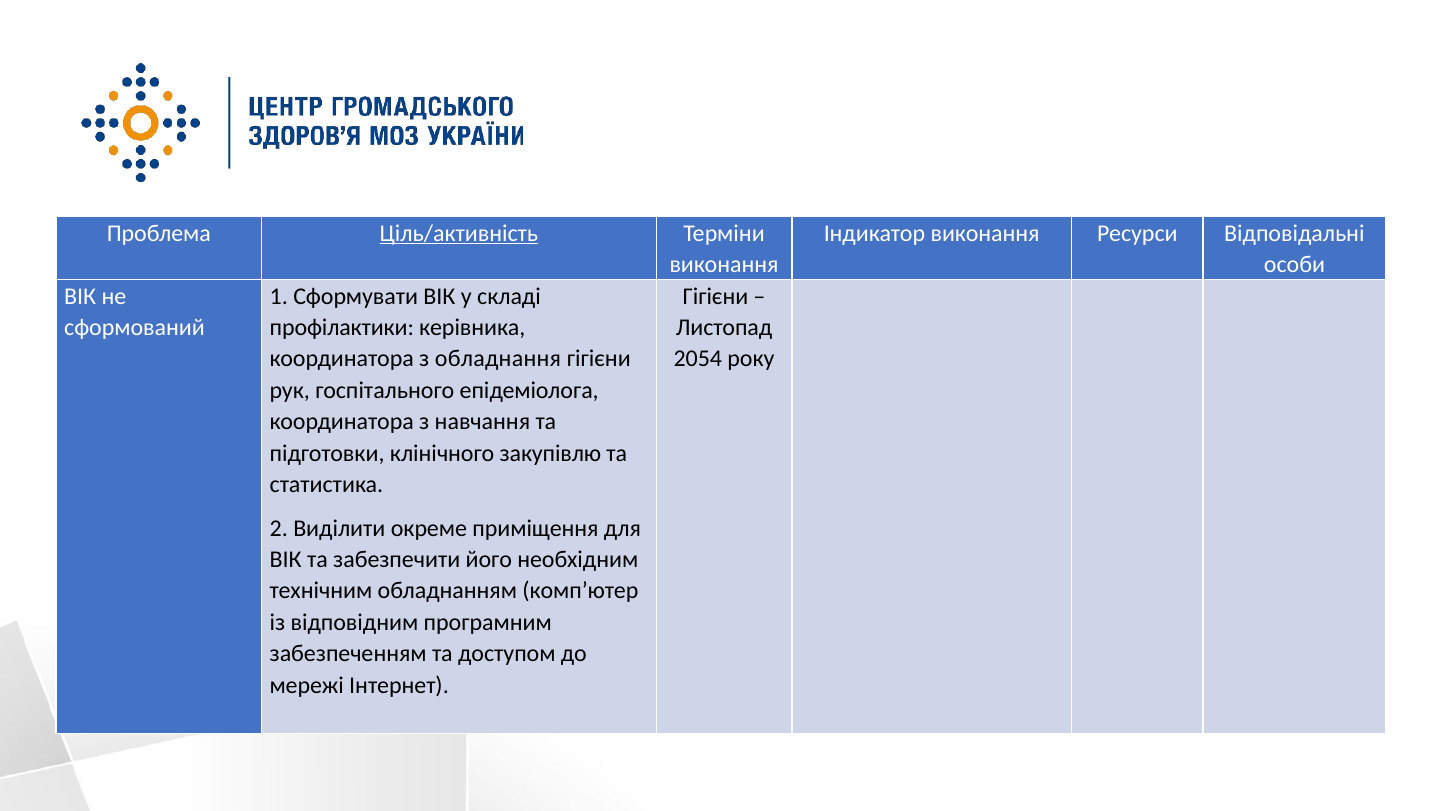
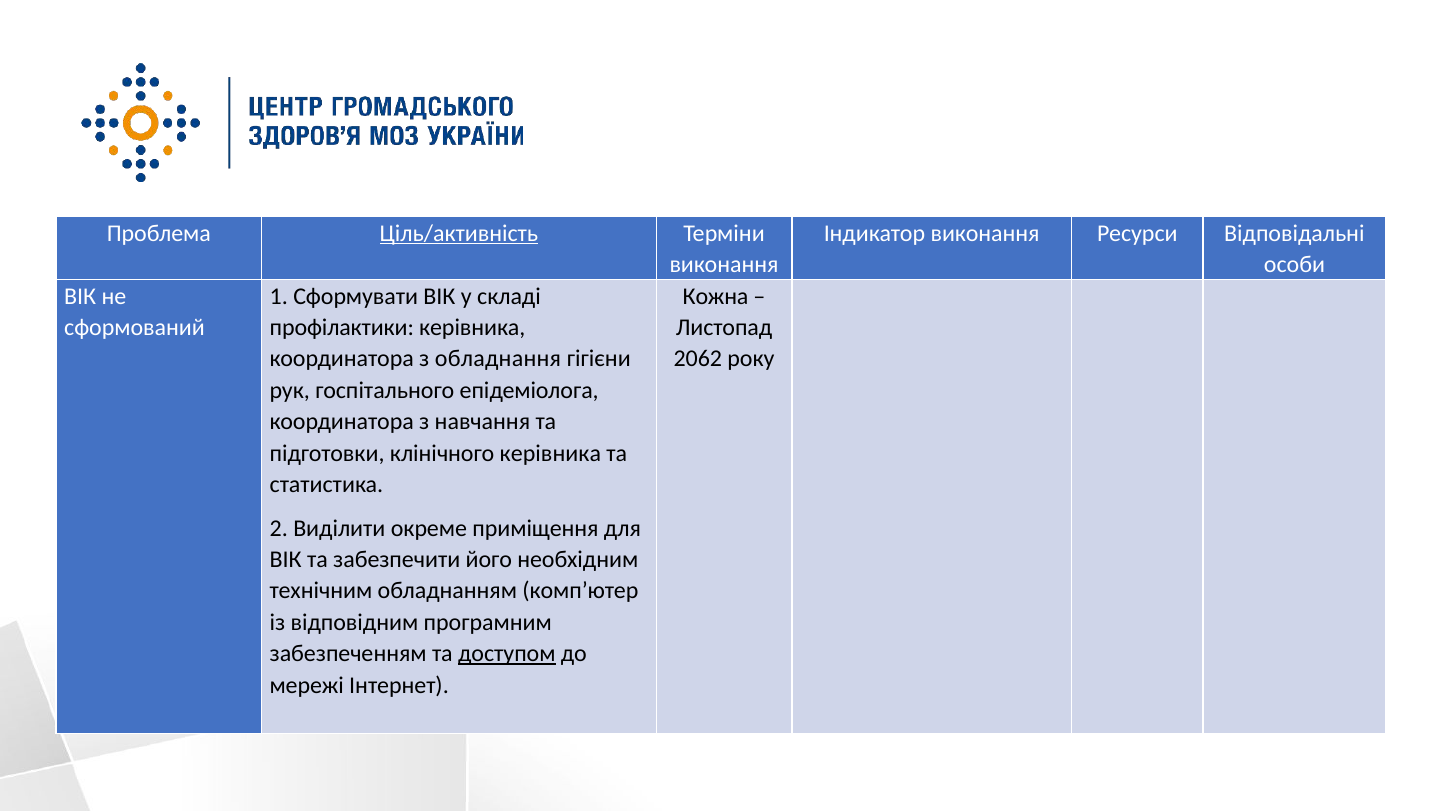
Гігієни: Гігієни -> Кожна (716, 296)
2054: 2054 -> 2062 (698, 359)
клінічного закупівлю: закупівлю -> керівника (550, 453)
доступом underline: none -> present (507, 654)
